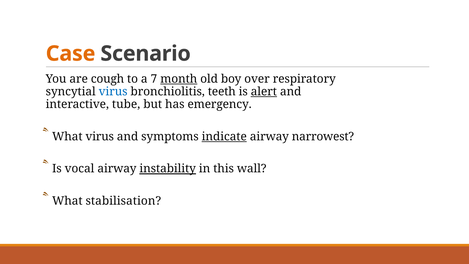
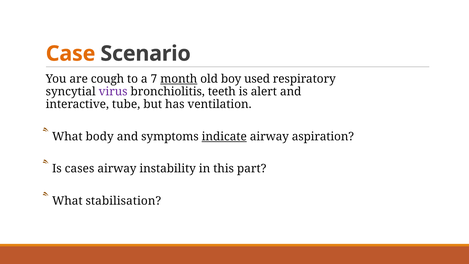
over: over -> used (257, 79)
virus colour: blue -> purple (113, 92)
alert underline: present -> none (264, 92)
emergency: emergency -> ventilation (220, 104)
What virus: virus -> body (100, 136)
narrowest: narrowest -> aspiration (323, 136)
vocal: vocal -> cases (80, 169)
instability underline: present -> none (168, 169)
wall: wall -> part (252, 169)
